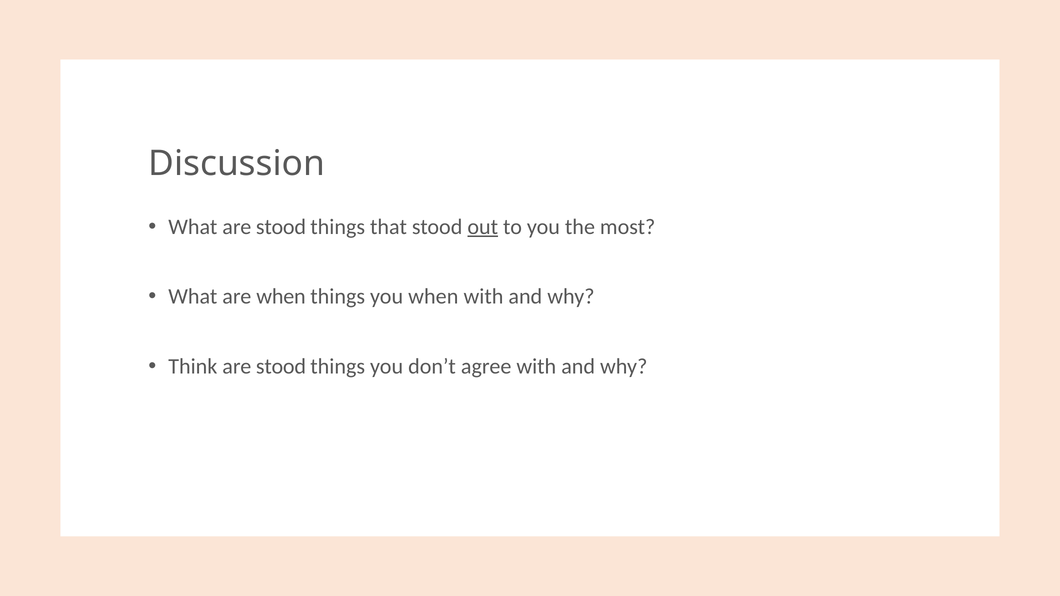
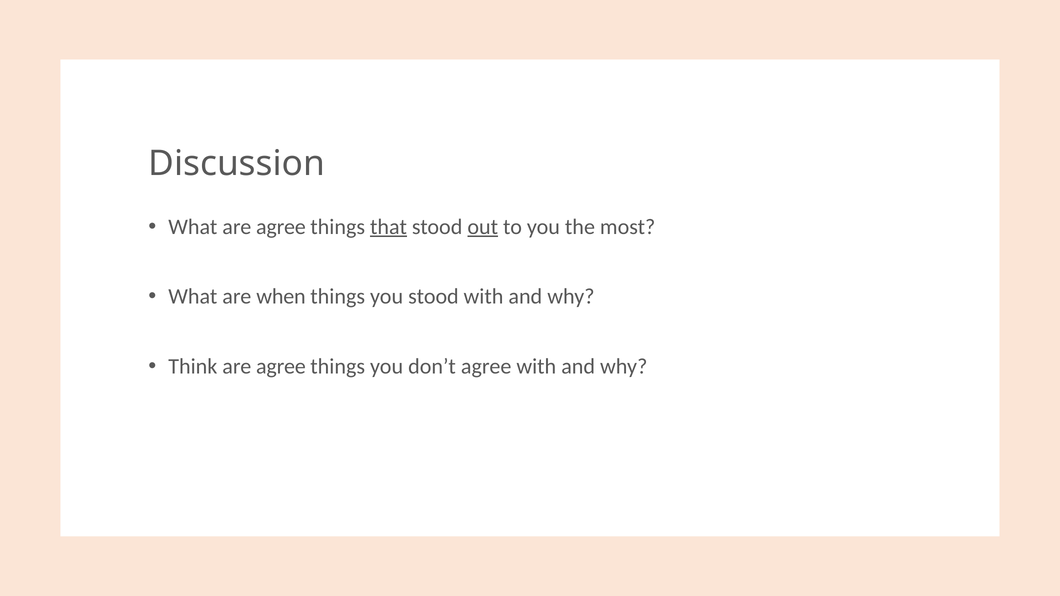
What are stood: stood -> agree (281, 227)
that underline: none -> present (389, 227)
you when: when -> stood (433, 297)
stood: stood -> agree (281, 367)
